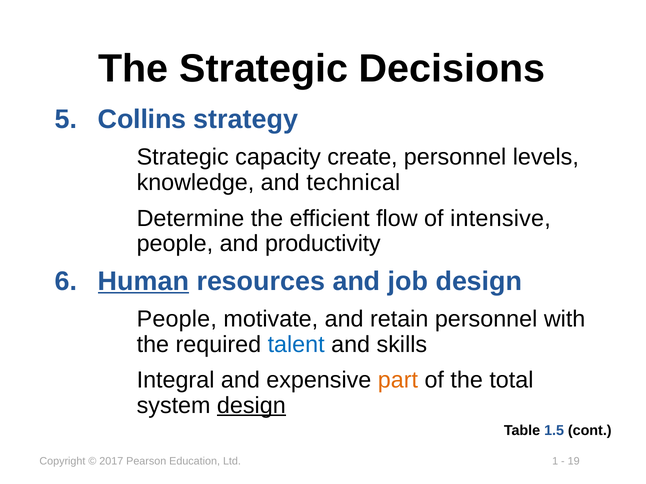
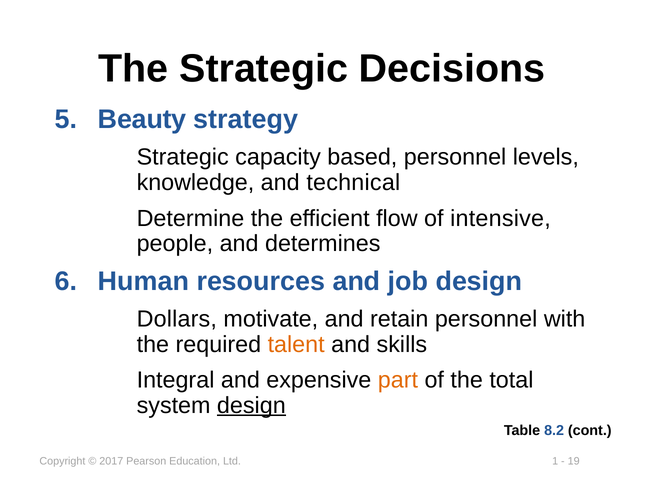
Collins: Collins -> Beauty (142, 120)
create: create -> based (362, 157)
productivity: productivity -> determines (323, 244)
Human underline: present -> none (144, 282)
People: People -> Dollars (177, 319)
talent colour: blue -> orange (296, 345)
1.5: 1.5 -> 8.2 (554, 431)
